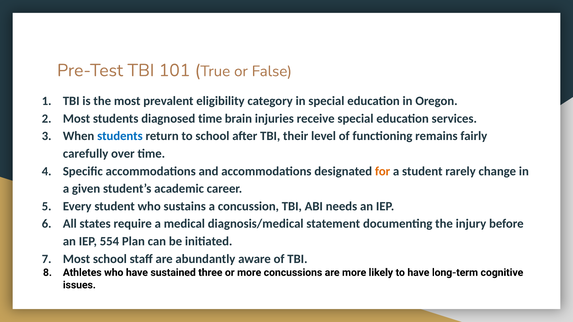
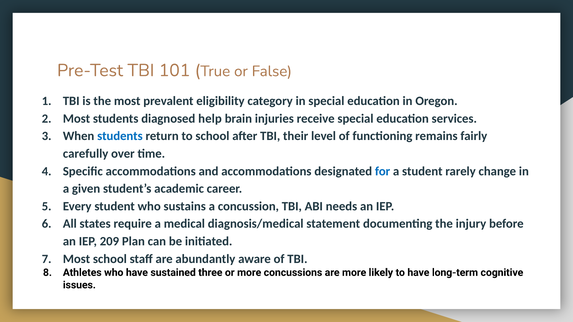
diagnosed time: time -> help (210, 119)
for colour: orange -> blue (383, 171)
554: 554 -> 209 (109, 242)
